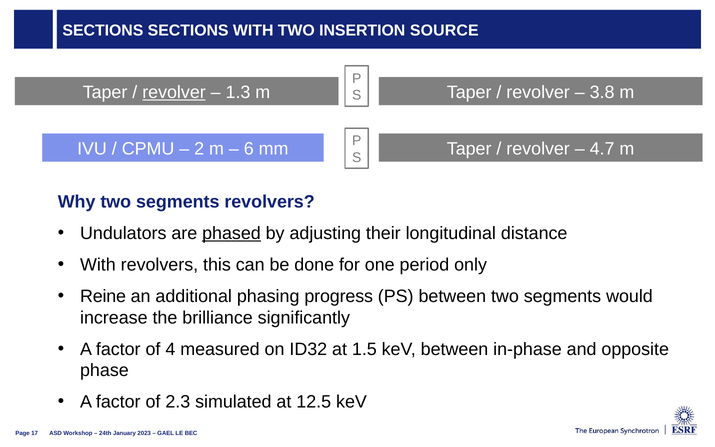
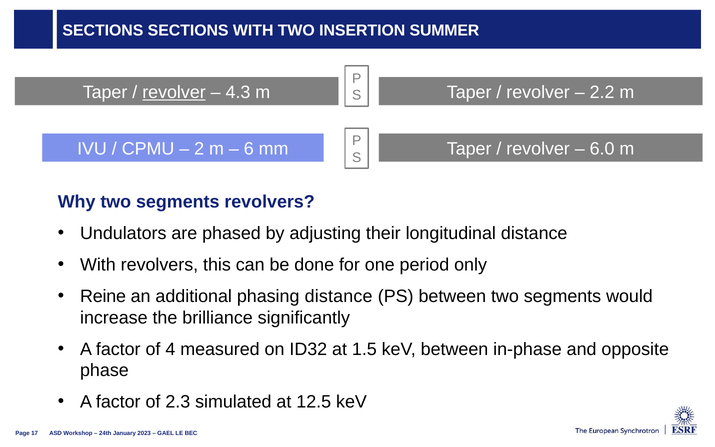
SOURCE: SOURCE -> SUMMER (444, 30)
1.3: 1.3 -> 4.3 (238, 92)
3.8: 3.8 -> 2.2 (602, 92)
4.7: 4.7 -> 6.0 (602, 149)
phased underline: present -> none (231, 233)
phasing progress: progress -> distance (339, 296)
